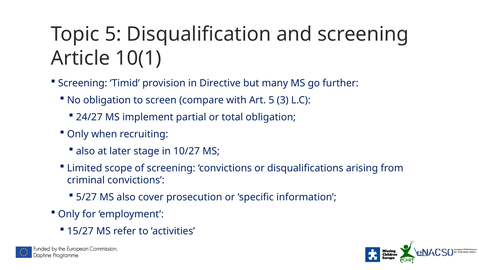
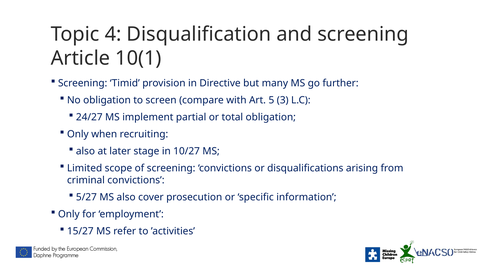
Topic 5: 5 -> 4 (113, 34)
